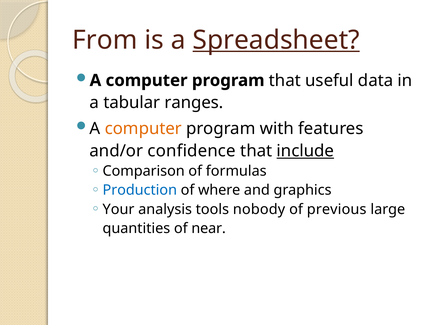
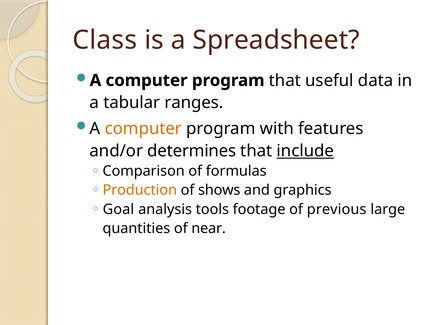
From: From -> Class (105, 40)
Spreadsheet underline: present -> none (276, 40)
confidence: confidence -> determines (192, 151)
Production colour: blue -> orange (140, 190)
where: where -> shows (219, 190)
Your: Your -> Goal (118, 209)
nobody: nobody -> footage (259, 209)
